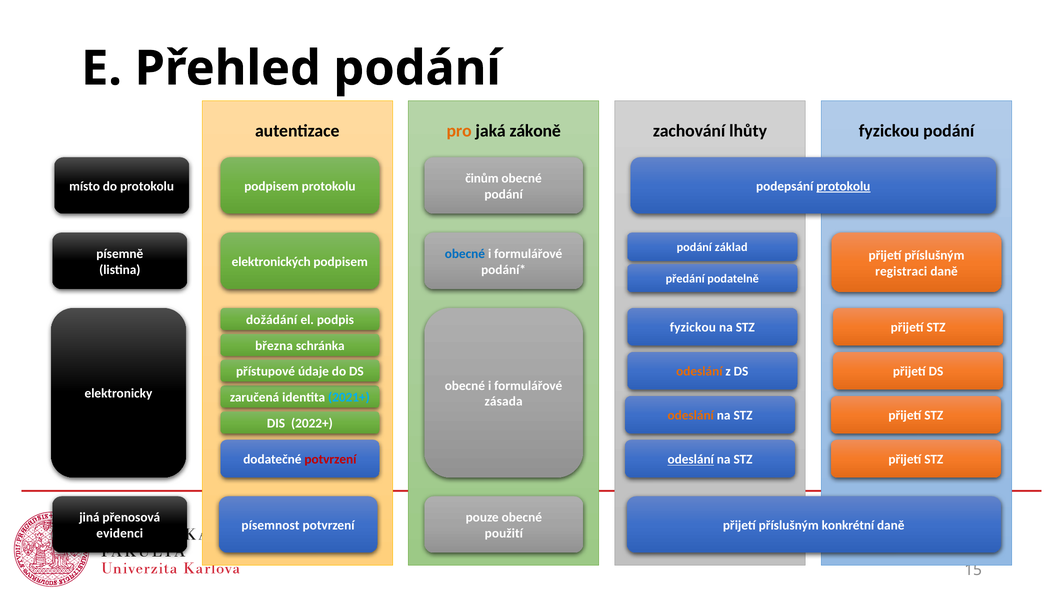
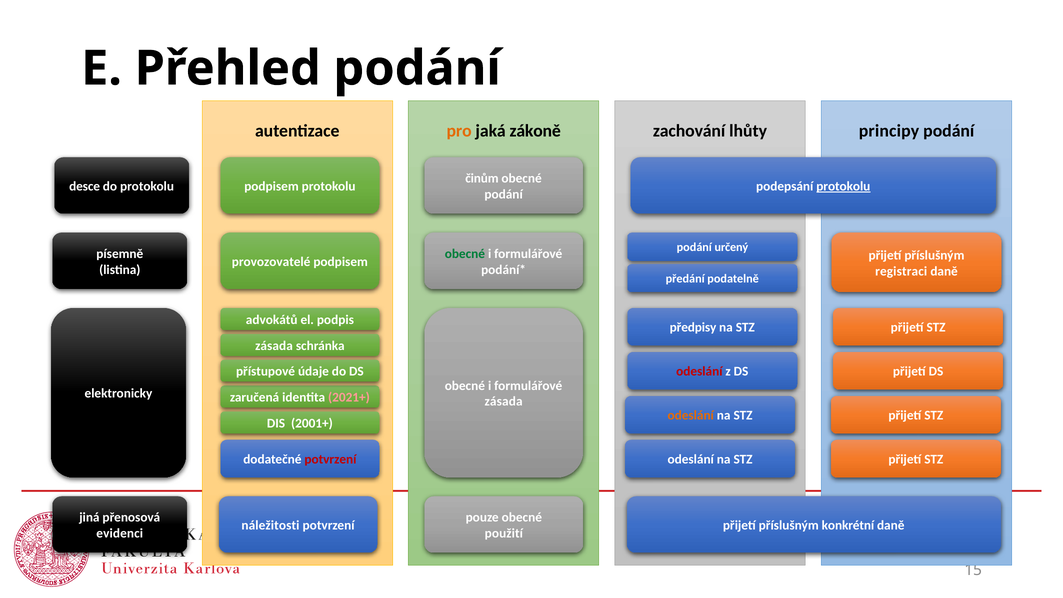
lhůty fyzickou: fyzickou -> principy (889, 131)
místo: místo -> desce (85, 186)
základ: základ -> určený (731, 247)
obecné colour: blue -> green (465, 254)
elektronických: elektronických -> provozovatelé (271, 262)
dožádání: dožádání -> advokátů (272, 320)
fyzickou: fyzickou -> předpisy (693, 328)
března: března -> zásada (274, 346)
odeslání colour: orange -> red (699, 372)
2021+ colour: light blue -> pink (349, 397)
2022+: 2022+ -> 2001+ (312, 423)
odeslání underline: present -> none (691, 459)
písemnost: písemnost -> náležitosti (270, 525)
